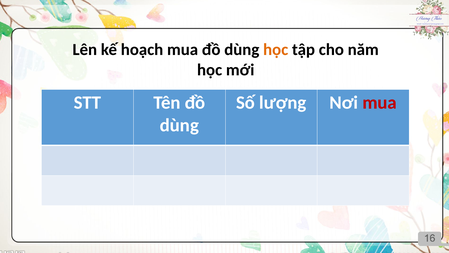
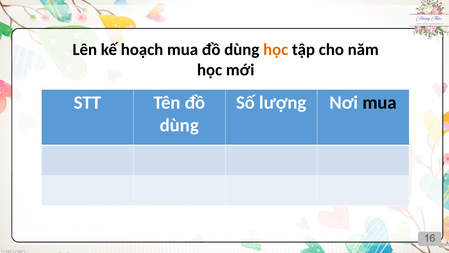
mua colour: red -> black (380, 102)
